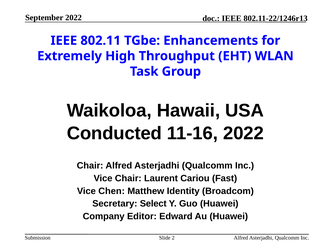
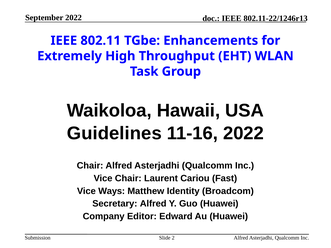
Conducted: Conducted -> Guidelines (114, 133)
Chen: Chen -> Ways (112, 191)
Secretary Select: Select -> Alfred (153, 204)
